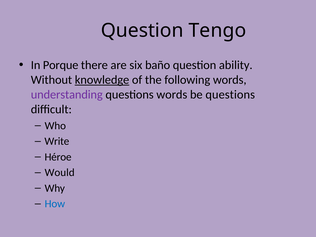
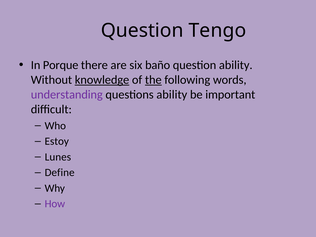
the underline: none -> present (153, 80)
questions words: words -> ability (172, 95)
be questions: questions -> important (230, 95)
Write: Write -> Estoy (57, 141)
Héroe: Héroe -> Lunes (58, 157)
Would: Would -> Define (60, 173)
How colour: blue -> purple (55, 204)
